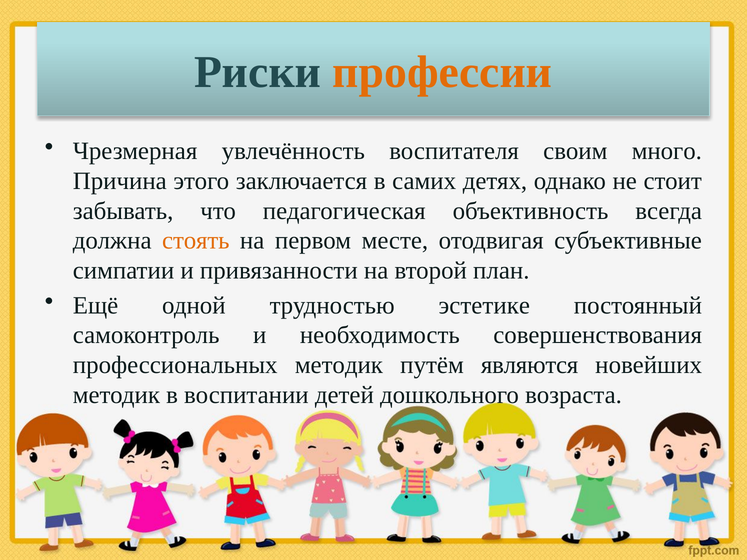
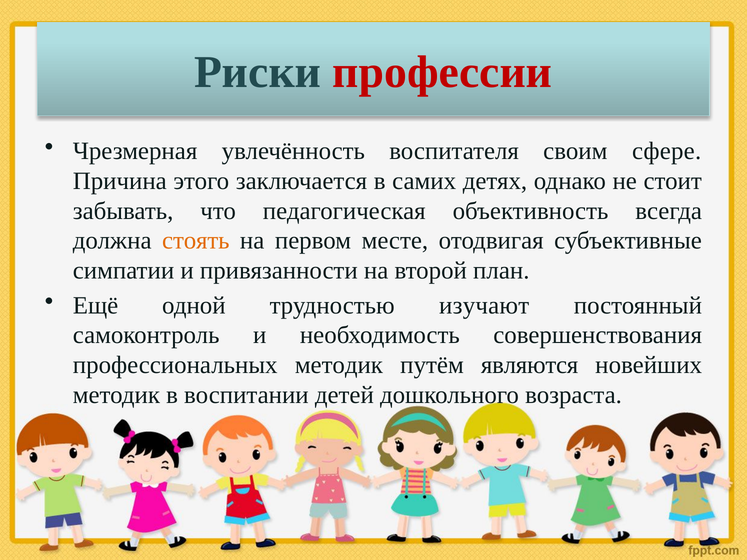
профессии colour: orange -> red (442, 72)
много: много -> сфере (667, 151)
эстетике: эстетике -> изучают (484, 306)
